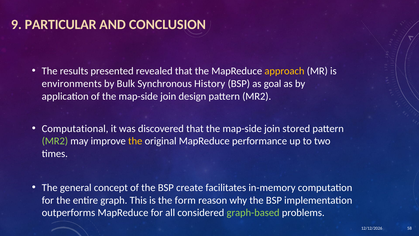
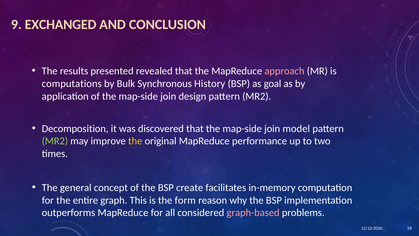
PARTICULAR: PARTICULAR -> EXCHANGED (61, 24)
approach colour: yellow -> pink (284, 71)
environments: environments -> computations (72, 84)
Computational: Computational -> Decomposition (75, 128)
stored: stored -> model (296, 128)
graph-based colour: light green -> pink (253, 213)
